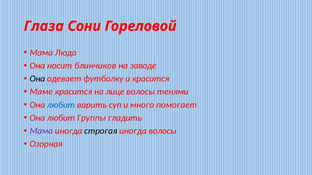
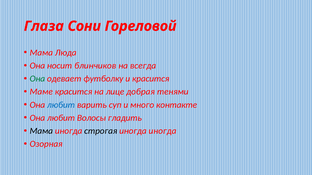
заводе: заводе -> всегда (143, 66)
Она colour: black -> green (37, 79)
лице волосы: волосы -> добрая (141, 92)
помогает: помогает -> контакте (177, 105)
Группы: Группы -> Волосы (91, 118)
Мама colour: purple -> black (41, 131)
иногда волосы: волосы -> иногда (163, 131)
